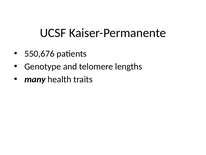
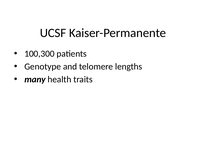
550,676: 550,676 -> 100,300 (39, 54)
